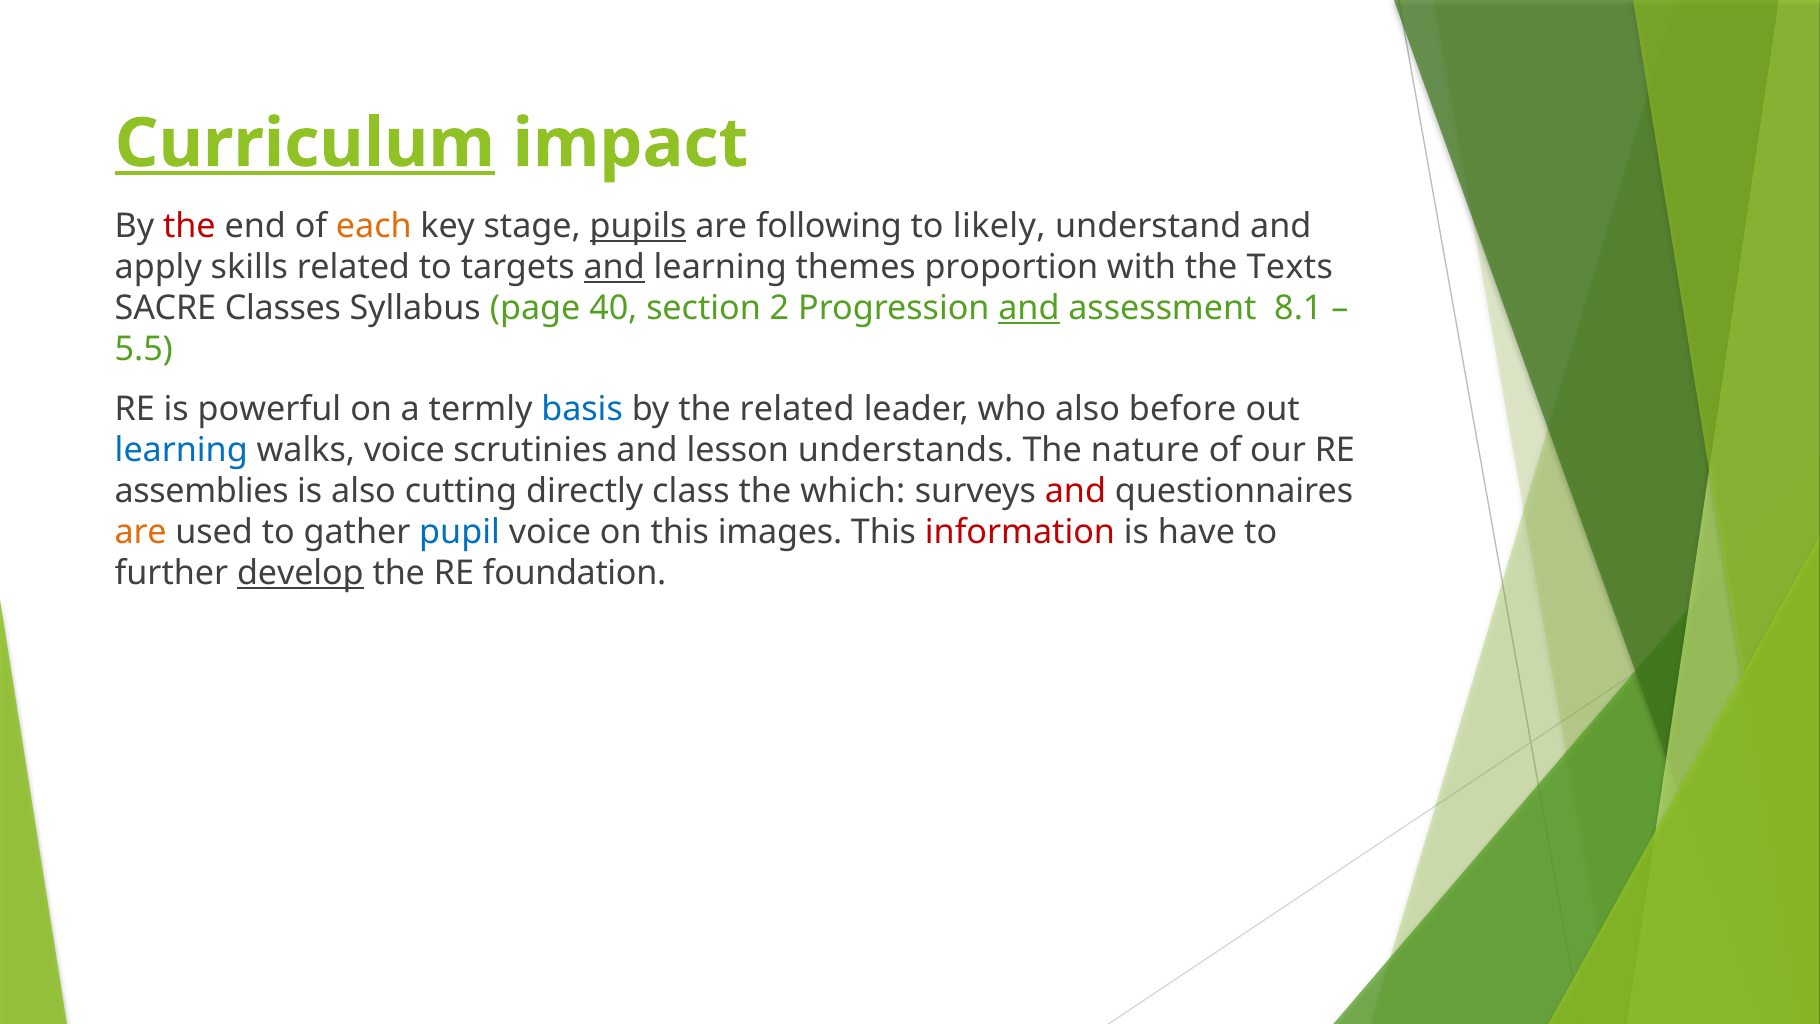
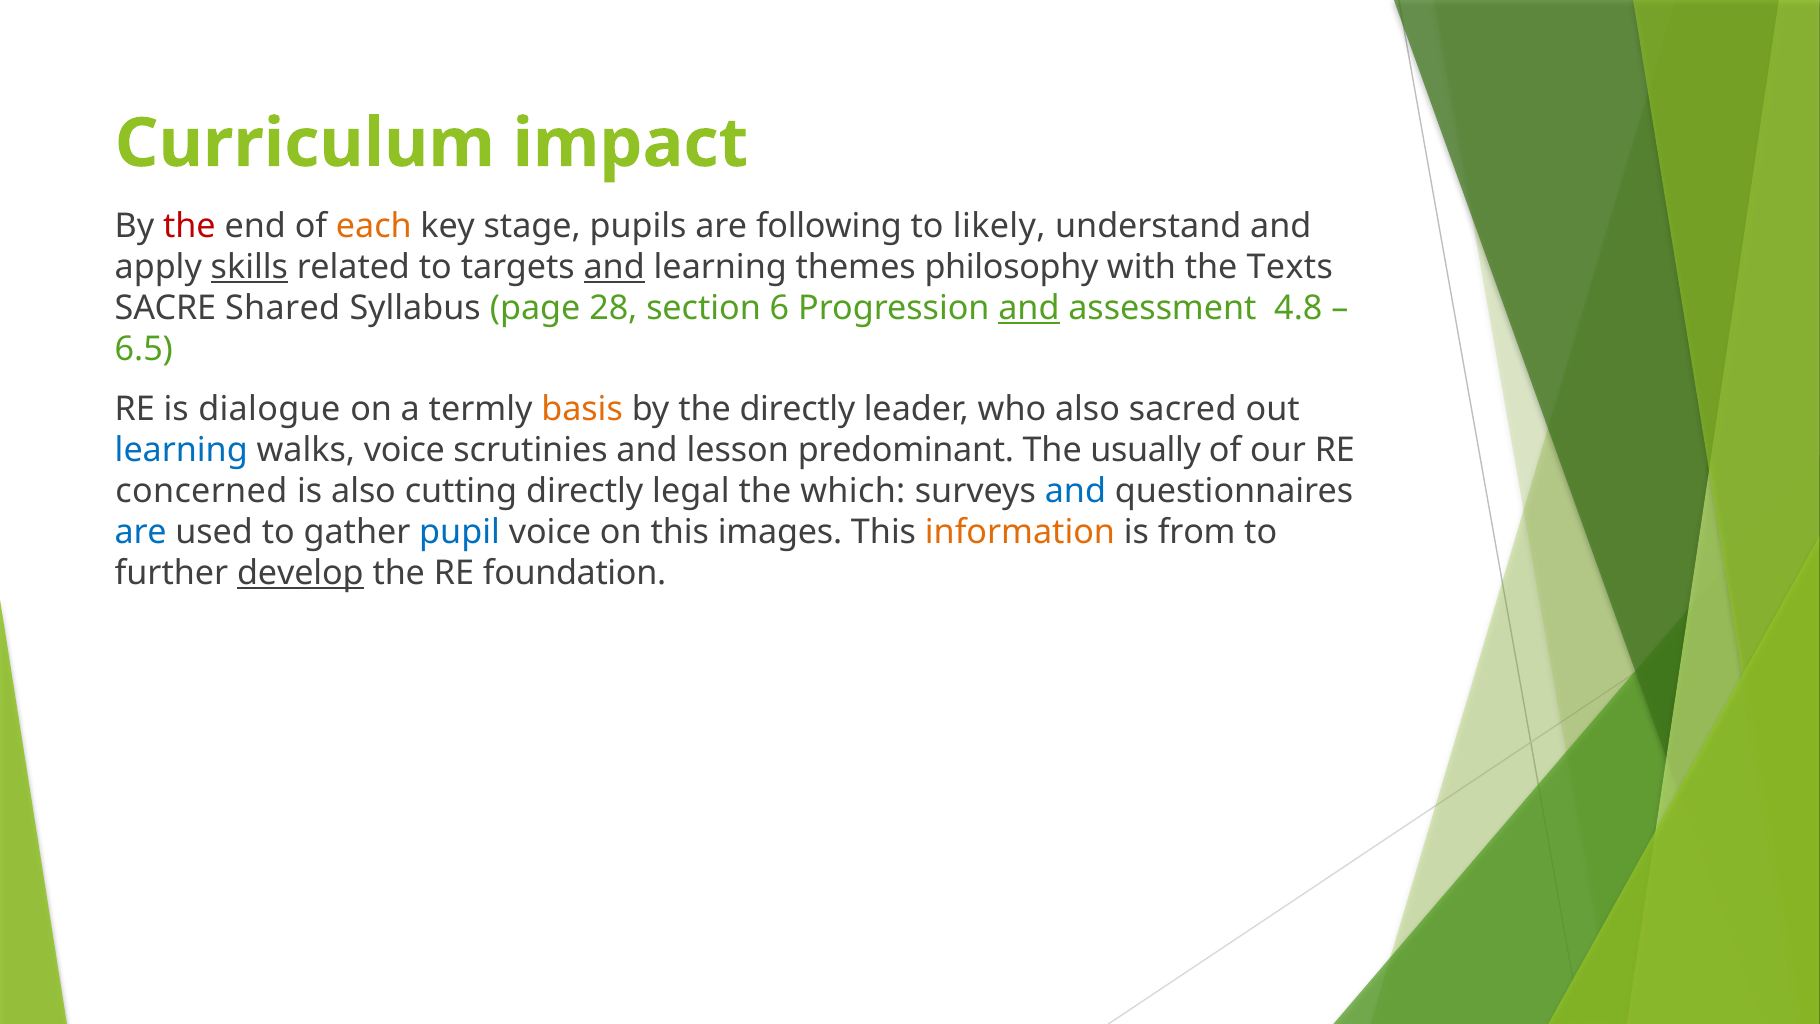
Curriculum underline: present -> none (305, 144)
pupils underline: present -> none (638, 227)
skills underline: none -> present (249, 267)
proportion: proportion -> philosophy (1012, 267)
Classes: Classes -> Shared (283, 308)
40: 40 -> 28 (613, 308)
2: 2 -> 6 (779, 308)
8.1: 8.1 -> 4.8 (1298, 308)
5.5: 5.5 -> 6.5 (144, 349)
powerful: powerful -> dialogue (269, 409)
basis colour: blue -> orange (582, 409)
the related: related -> directly (797, 409)
before: before -> sacred (1183, 409)
understands: understands -> predominant (906, 450)
nature: nature -> usually (1146, 450)
assemblies: assemblies -> concerned (201, 491)
class: class -> legal (691, 491)
and colour: red -> blue (1075, 491)
are colour: orange -> blue (141, 532)
information colour: red -> orange (1020, 532)
have: have -> from (1197, 532)
